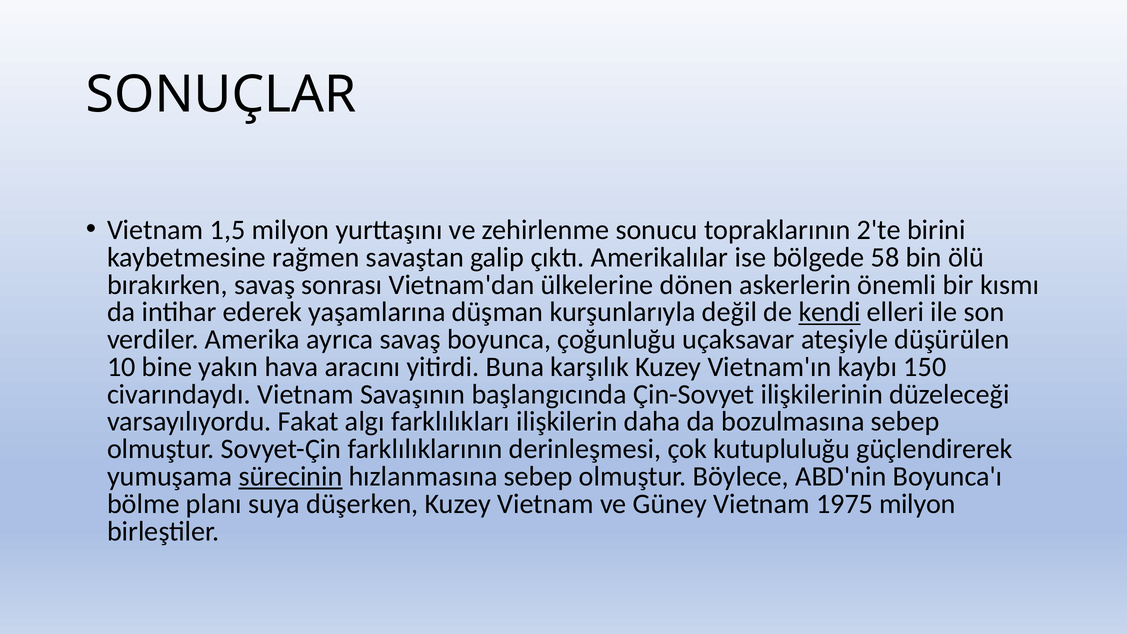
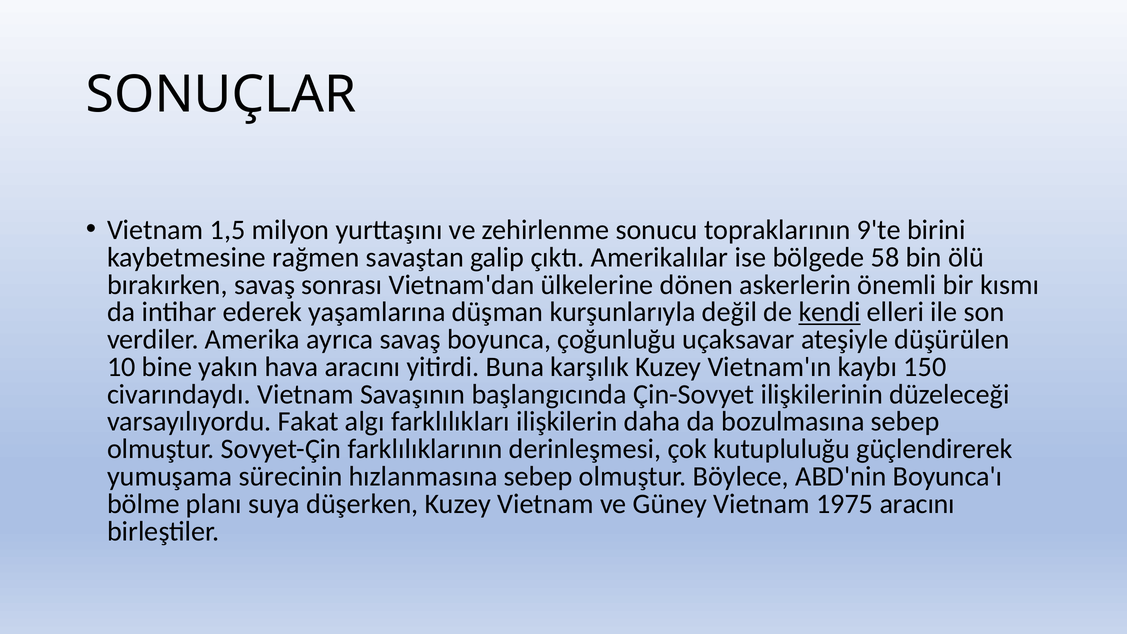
2'te: 2'te -> 9'te (879, 230)
sürecinin underline: present -> none (291, 476)
1975 milyon: milyon -> aracını (917, 504)
